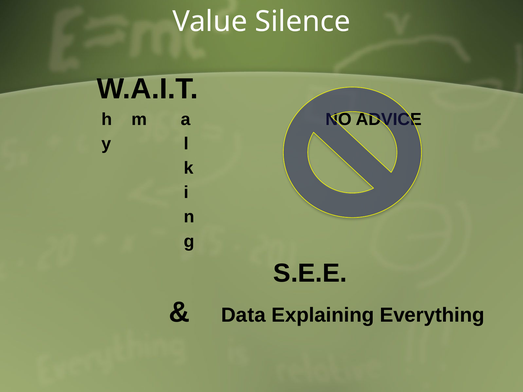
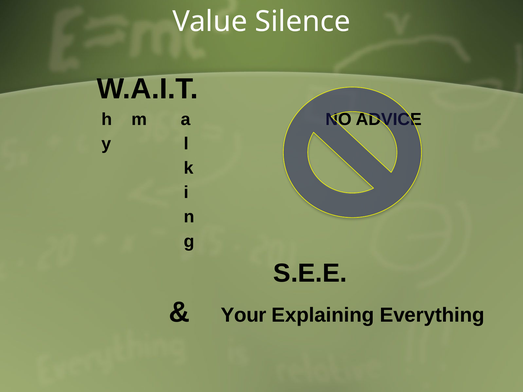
Data: Data -> Your (244, 315)
